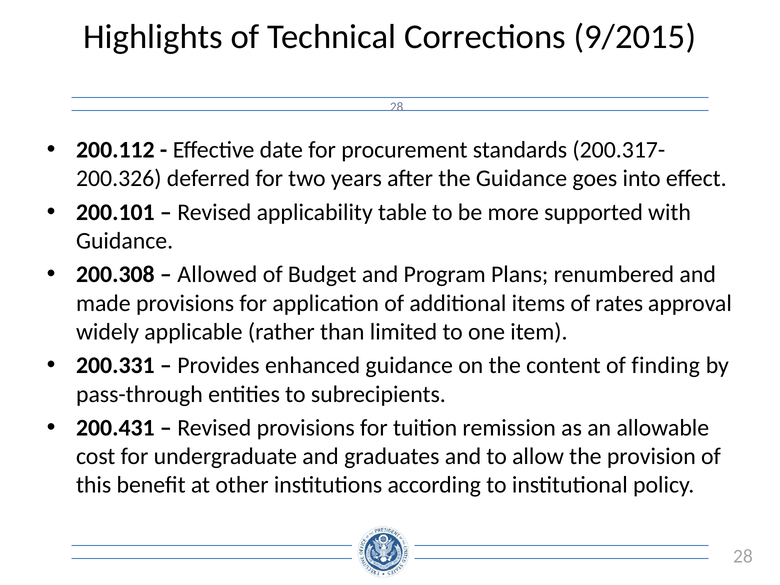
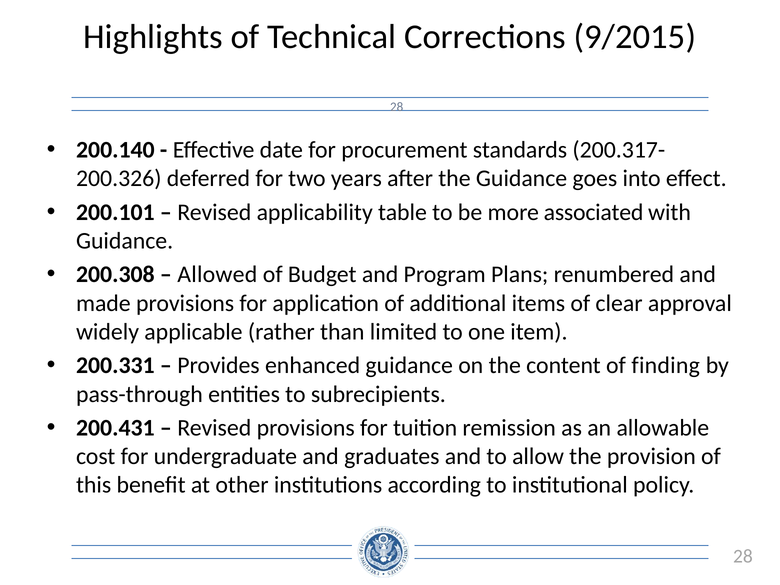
200.112: 200.112 -> 200.140 (115, 150)
supported: supported -> associated (594, 212)
rates: rates -> clear (619, 303)
